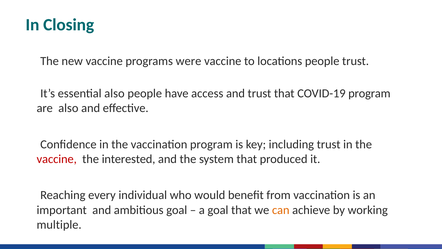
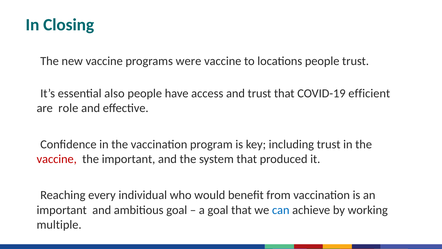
COVID-19 program: program -> efficient (369, 93)
are also: also -> role (68, 108)
the interested: interested -> important (129, 159)
can colour: orange -> blue (281, 210)
